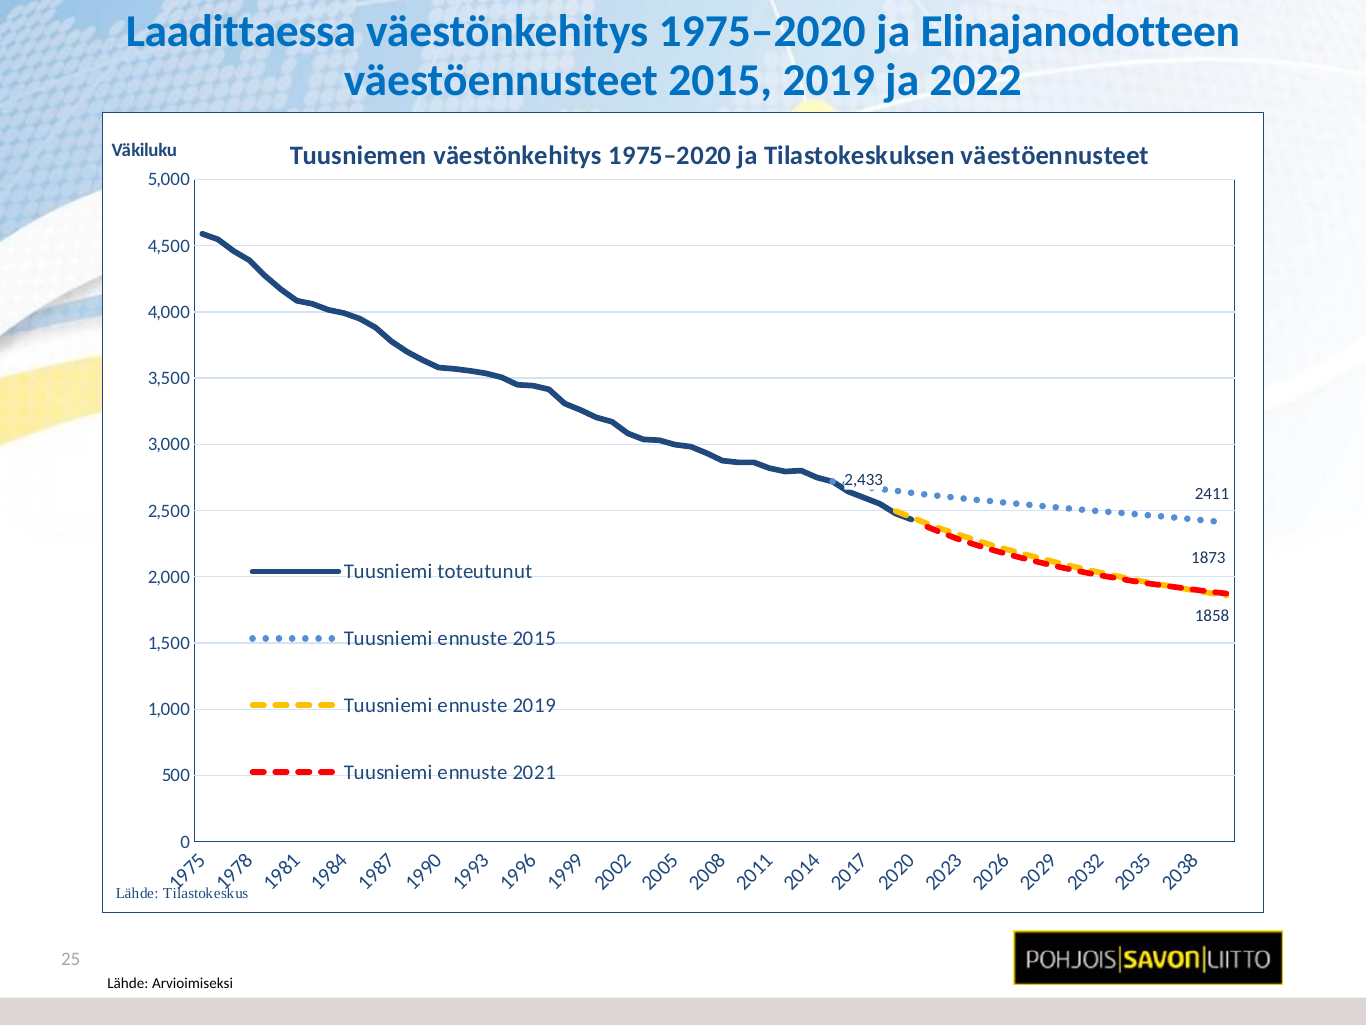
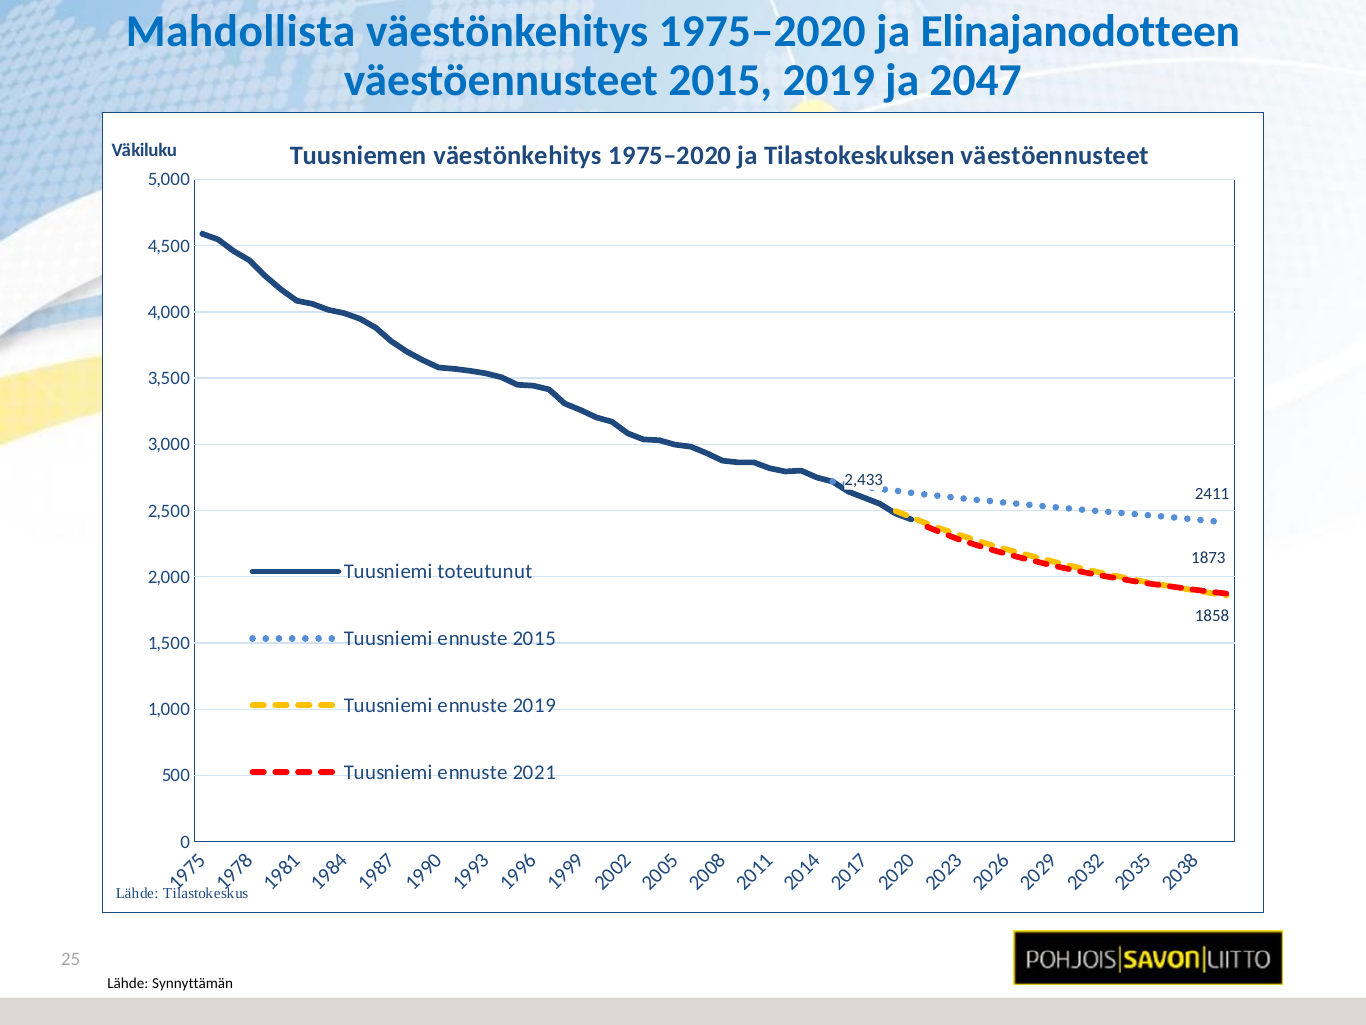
Laadittaessa: Laadittaessa -> Mahdollista (241, 31)
2022: 2022 -> 2047 (976, 80)
Arvioimiseksi: Arvioimiseksi -> Synnyttämän (193, 983)
